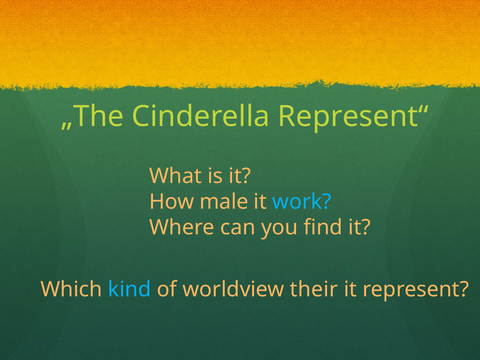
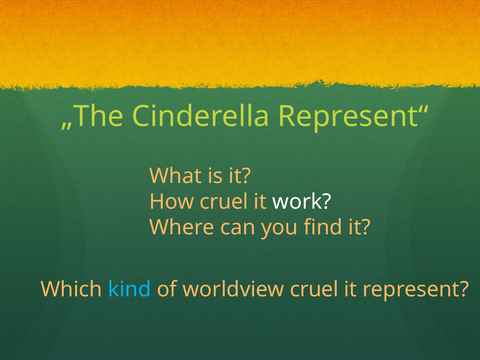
How male: male -> cruel (224, 202)
work colour: light blue -> white (302, 202)
worldview their: their -> cruel (314, 289)
